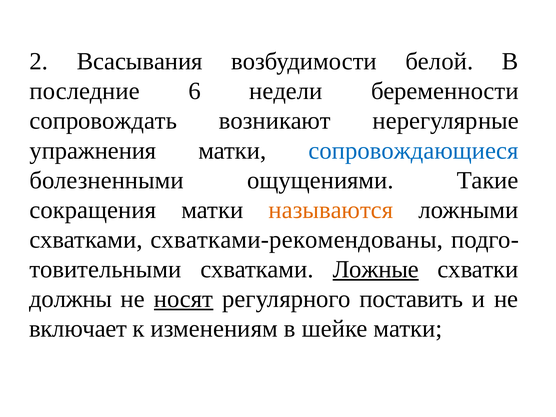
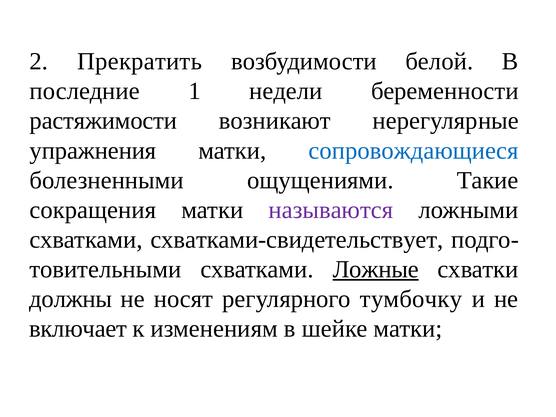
Всасывания: Всасывания -> Прекратить (140, 61)
6: 6 -> 1 (195, 91)
сопровождать: сопровождать -> растяжимости (103, 121)
называются colour: orange -> purple (331, 210)
схватками-рекомендованы: схватками-рекомендованы -> схватками-свидетельствует (297, 240)
носят underline: present -> none (183, 299)
поставить: поставить -> тумбочку (411, 299)
